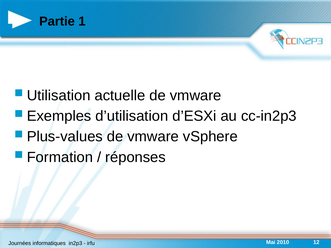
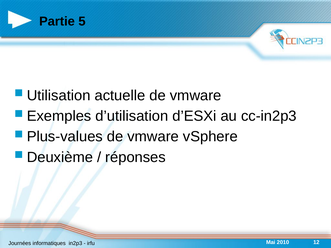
1: 1 -> 5 (82, 21)
Formation: Formation -> Deuxième (60, 157)
